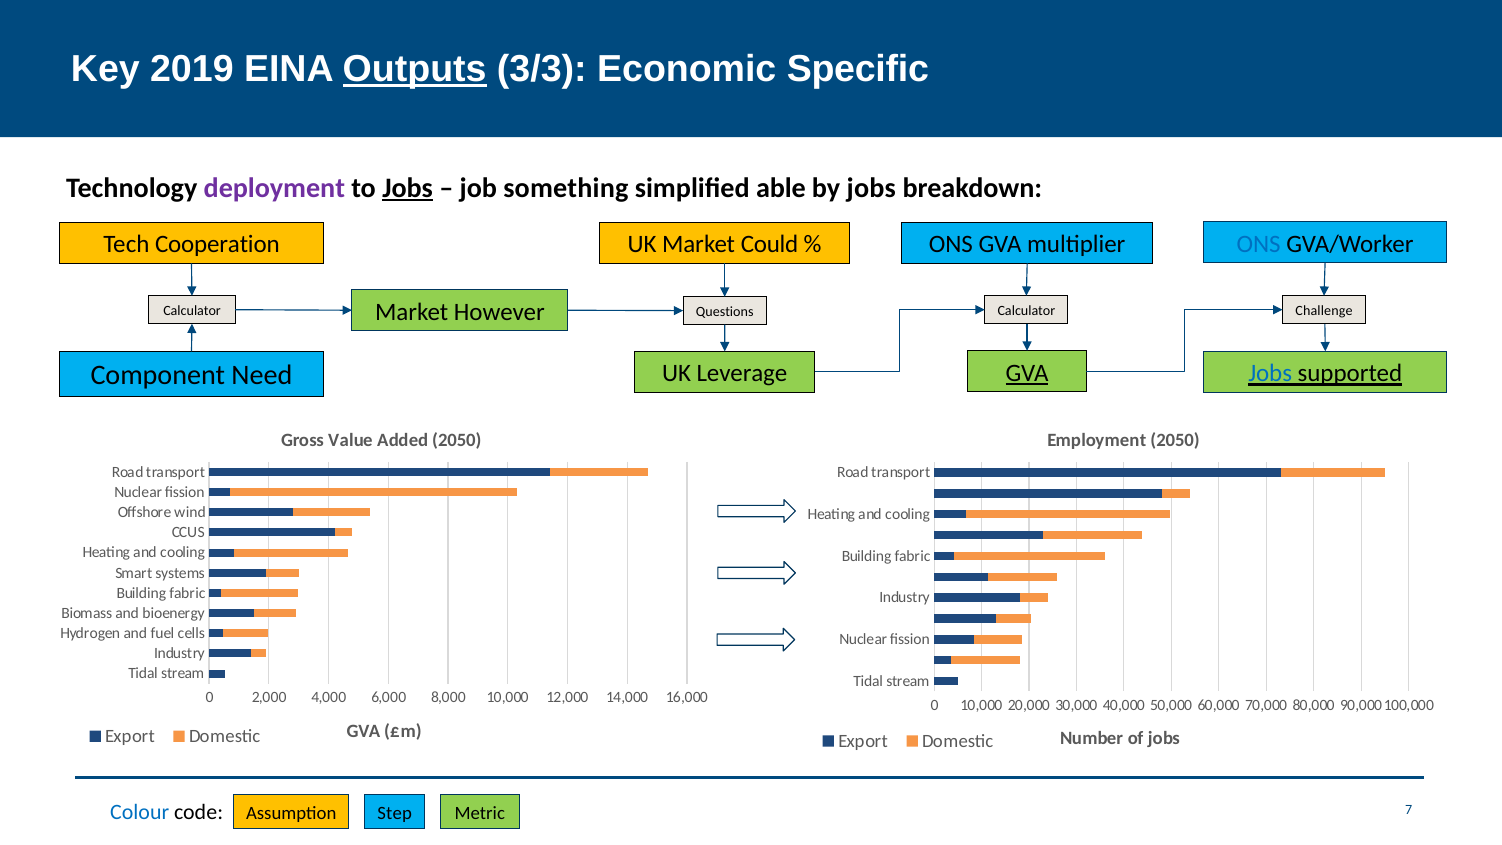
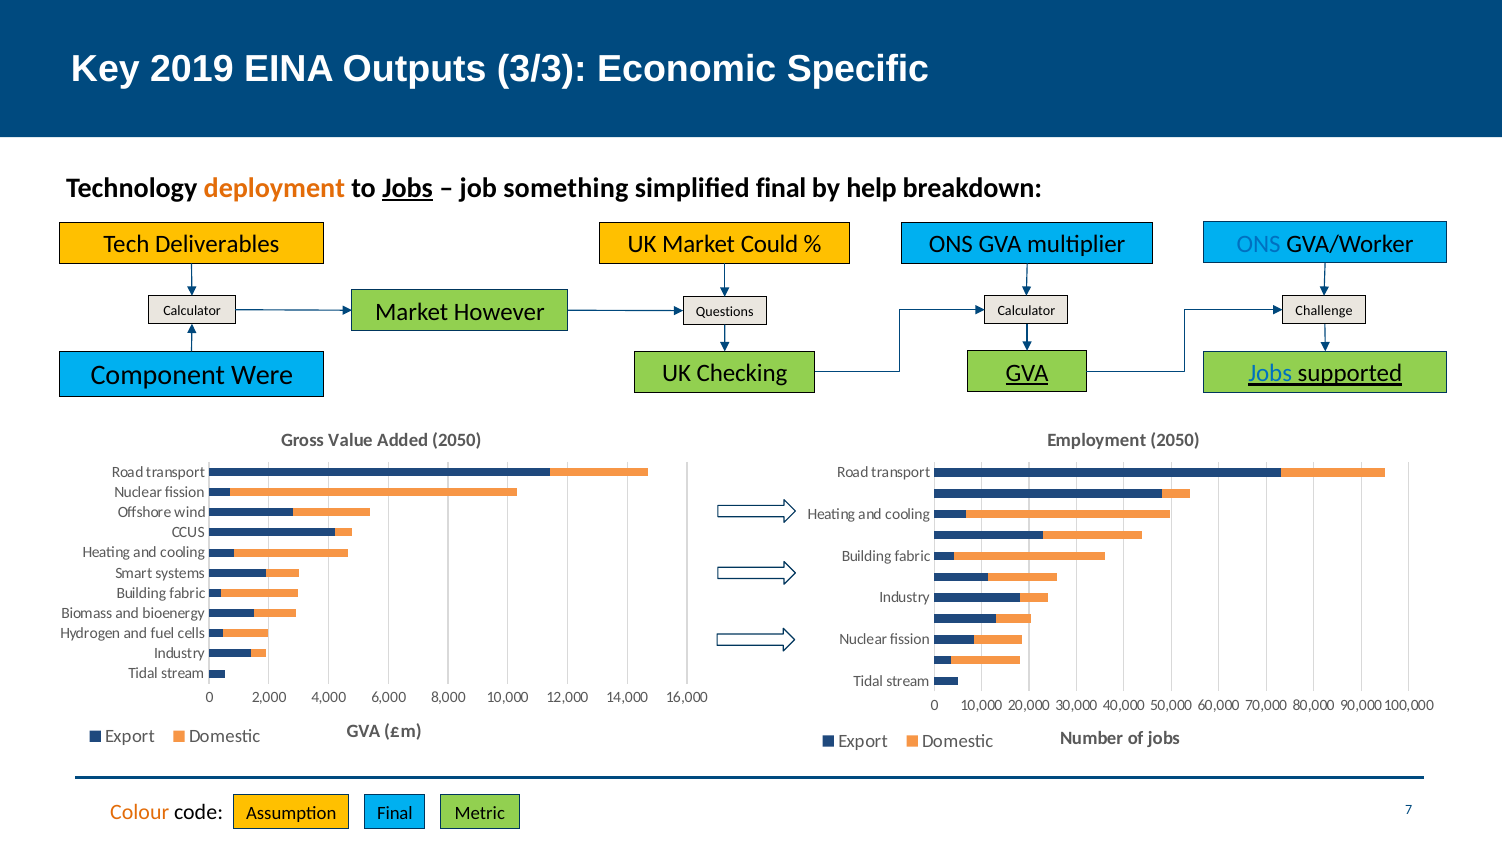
Outputs underline: present -> none (415, 69)
deployment colour: purple -> orange (274, 188)
simplified able: able -> final (781, 188)
by jobs: jobs -> help (872, 188)
Cooperation: Cooperation -> Deliverables (217, 245)
Leverage: Leverage -> Checking (742, 374)
Need: Need -> Were (262, 376)
Colour colour: blue -> orange (140, 812)
Step: Step -> Final (395, 813)
